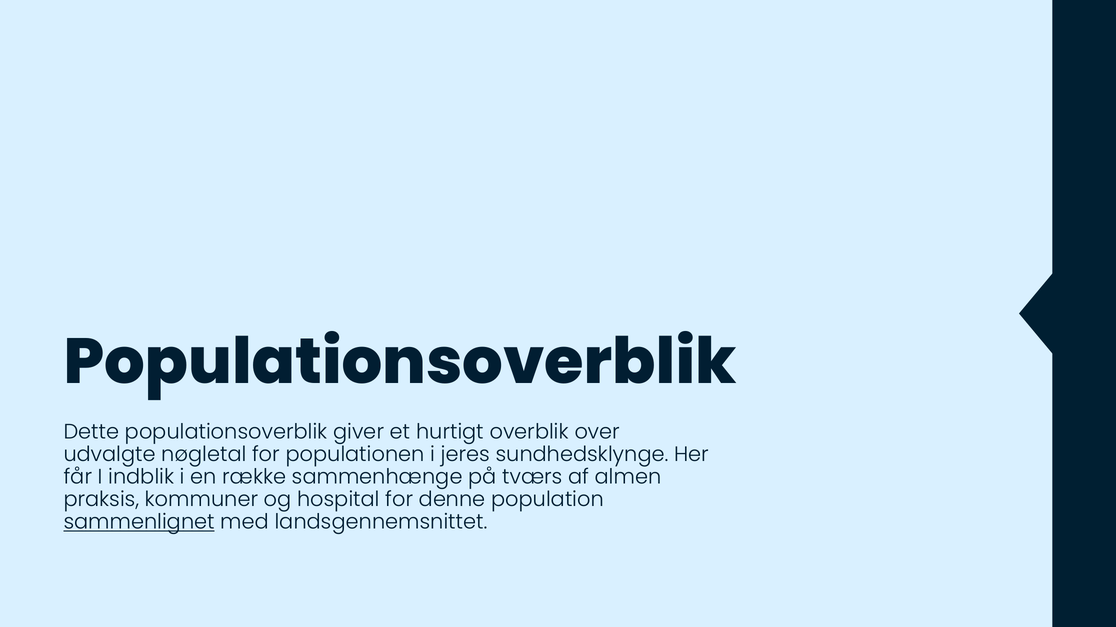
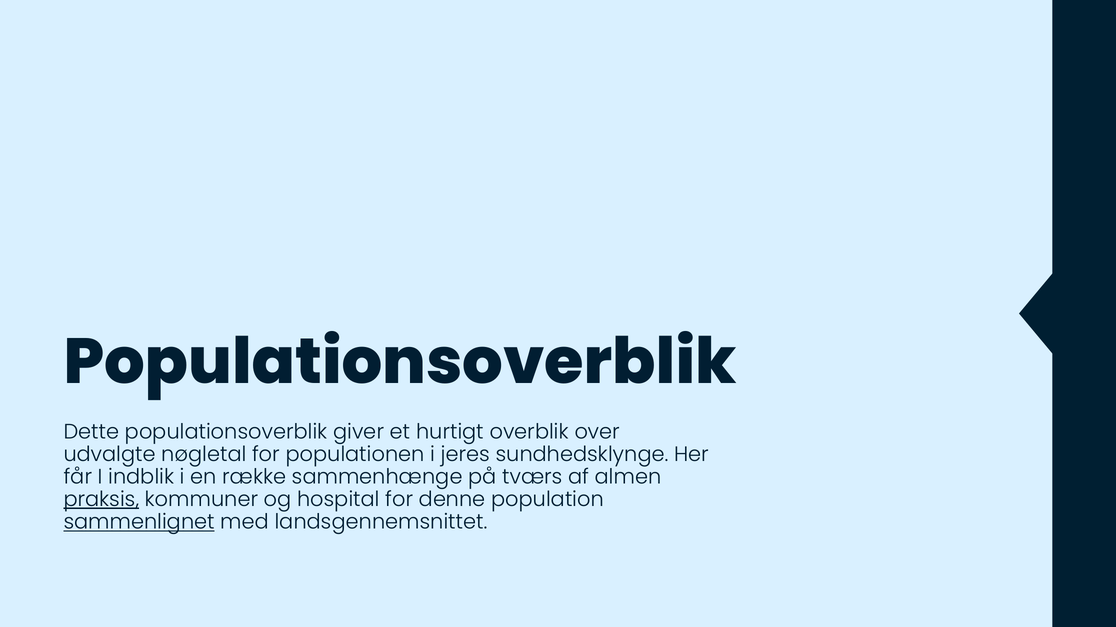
praksis underline: none -> present (101, 500)
